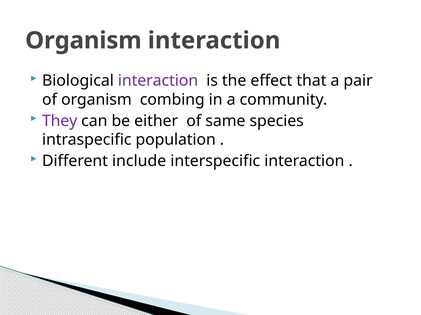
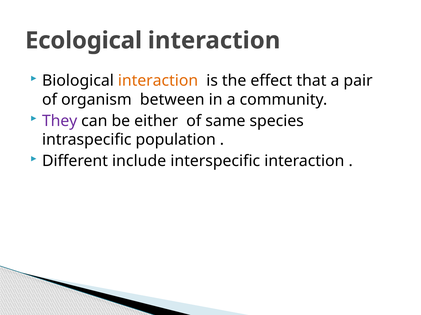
Organism: Organism -> Ecological (83, 41)
interaction colour: purple -> orange (158, 81)
combing: combing -> between (172, 100)
